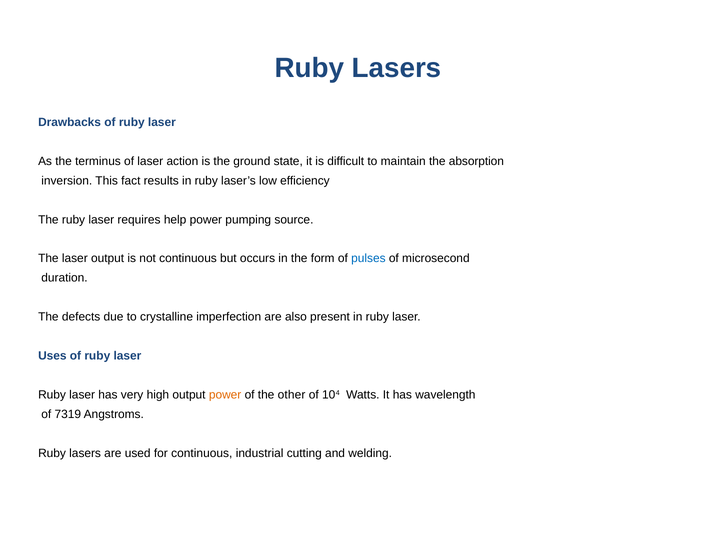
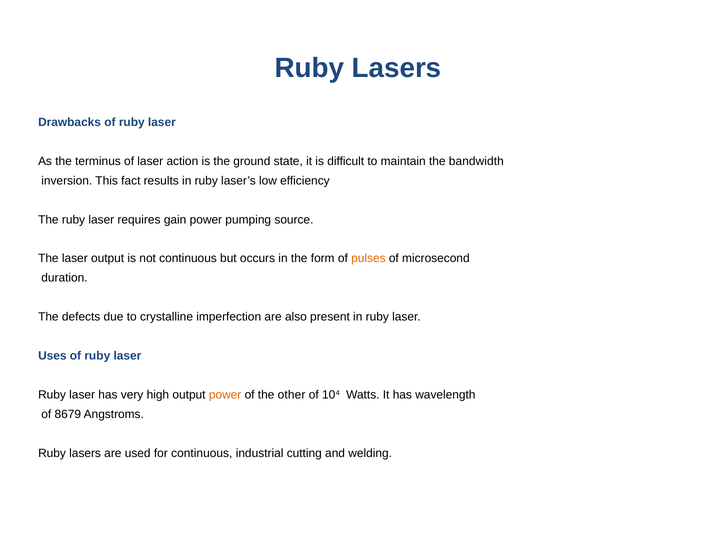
absorption: absorption -> bandwidth (476, 161)
help: help -> gain (175, 220)
pulses colour: blue -> orange (368, 259)
7319: 7319 -> 8679 (68, 414)
